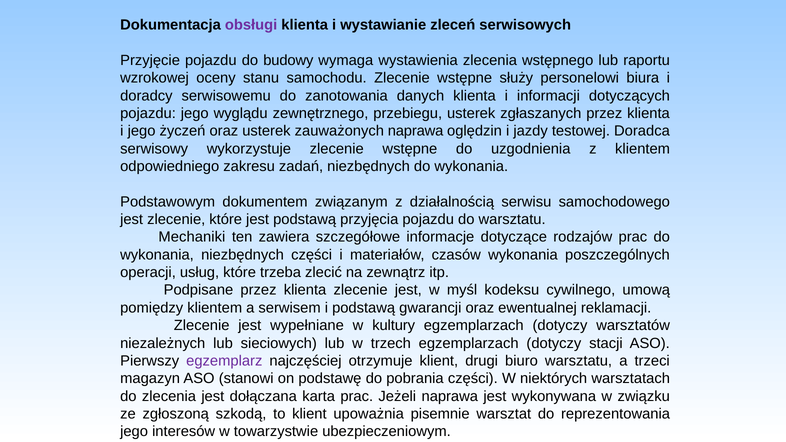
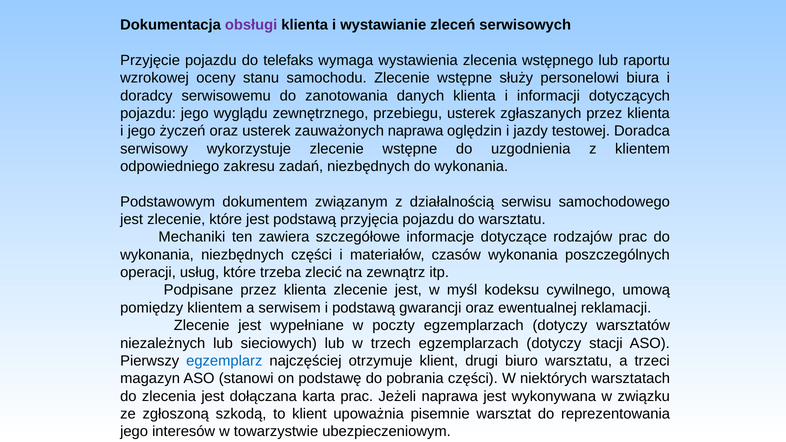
budowy: budowy -> telefaks (288, 60)
kultury: kultury -> poczty (394, 326)
egzemplarz colour: purple -> blue (224, 361)
